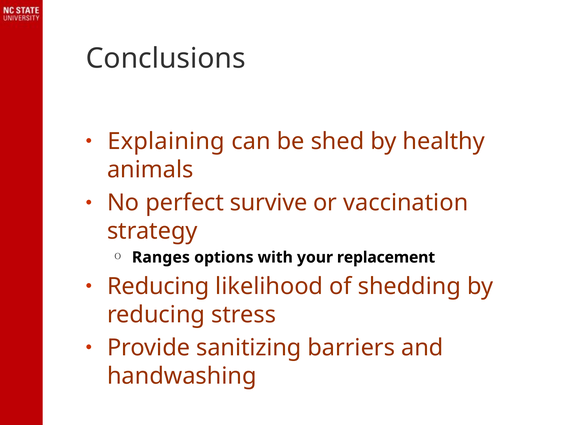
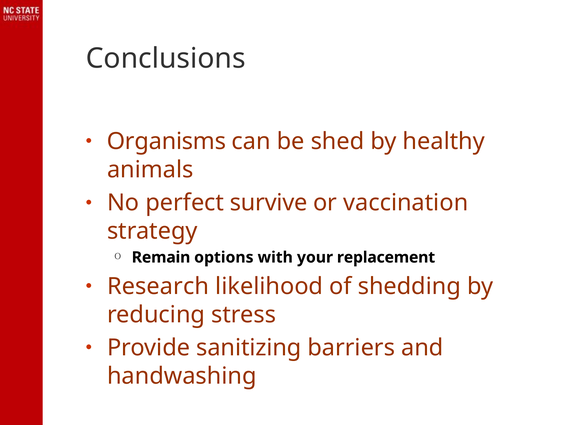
Explaining: Explaining -> Organisms (166, 141)
Ranges: Ranges -> Remain (161, 257)
Reducing: Reducing -> Research (158, 286)
